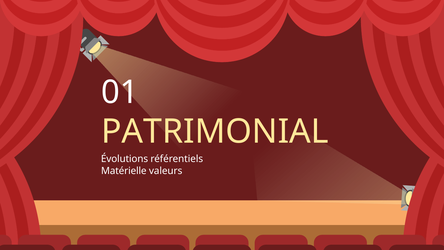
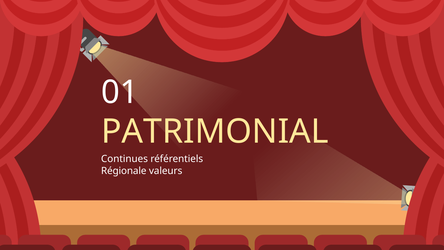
Évolutions: Évolutions -> Continues (124, 159)
Matérielle: Matérielle -> Régionale (124, 171)
